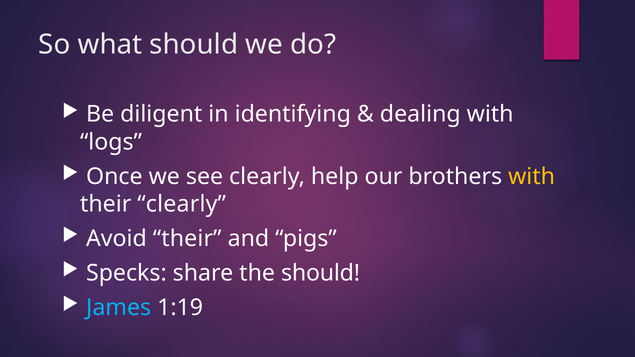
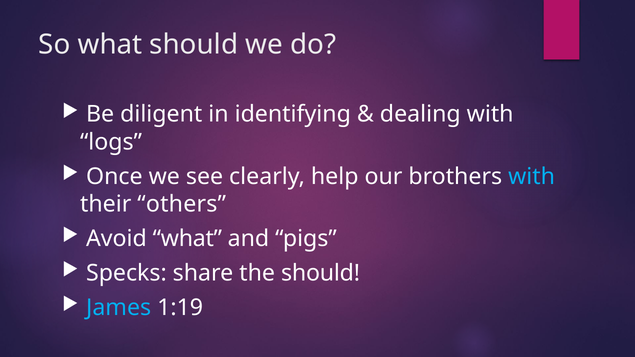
with colour: yellow -> light blue (532, 177)
their clearly: clearly -> others (182, 204)
Avoid their: their -> what (187, 239)
